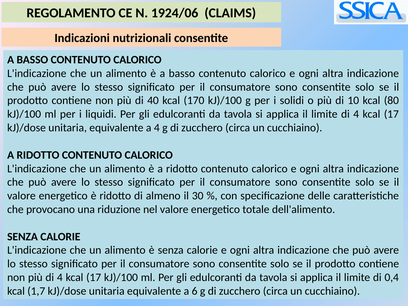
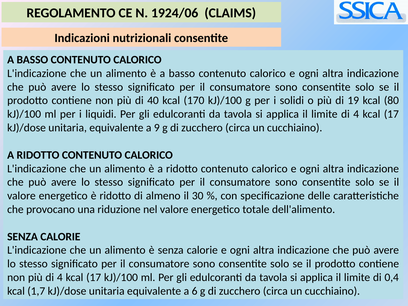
10: 10 -> 19 (353, 101)
a 4: 4 -> 9 (157, 128)
